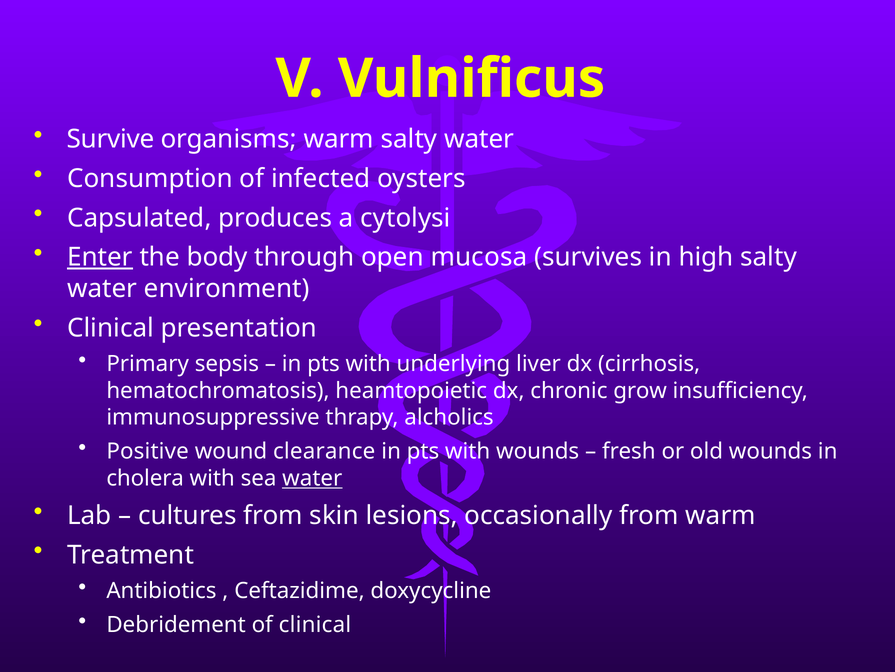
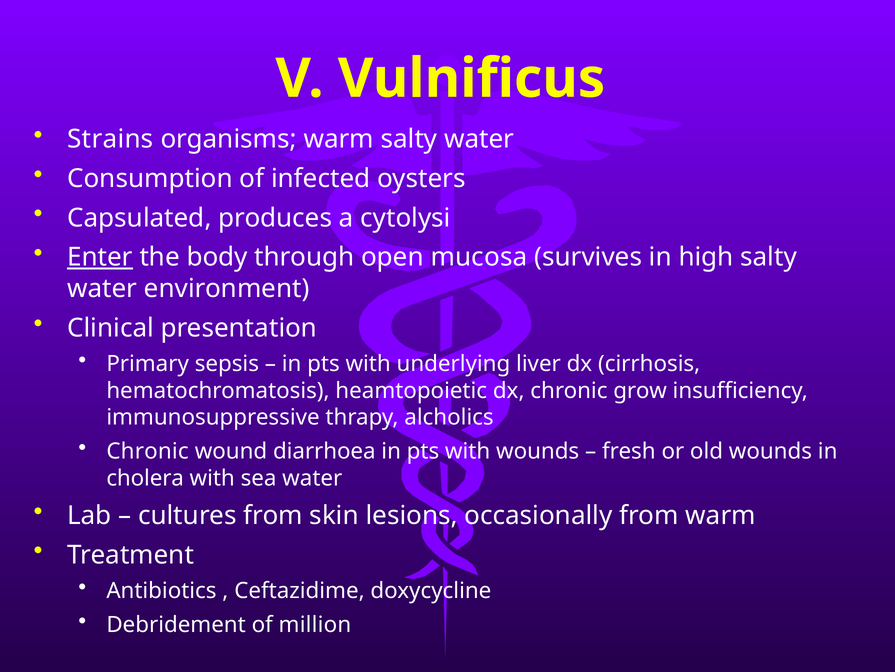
Survive: Survive -> Strains (110, 139)
Positive: Positive -> Chronic (148, 451)
clearance: clearance -> diarrhoea (324, 451)
water underline: present -> none (312, 478)
of clinical: clinical -> million (315, 624)
